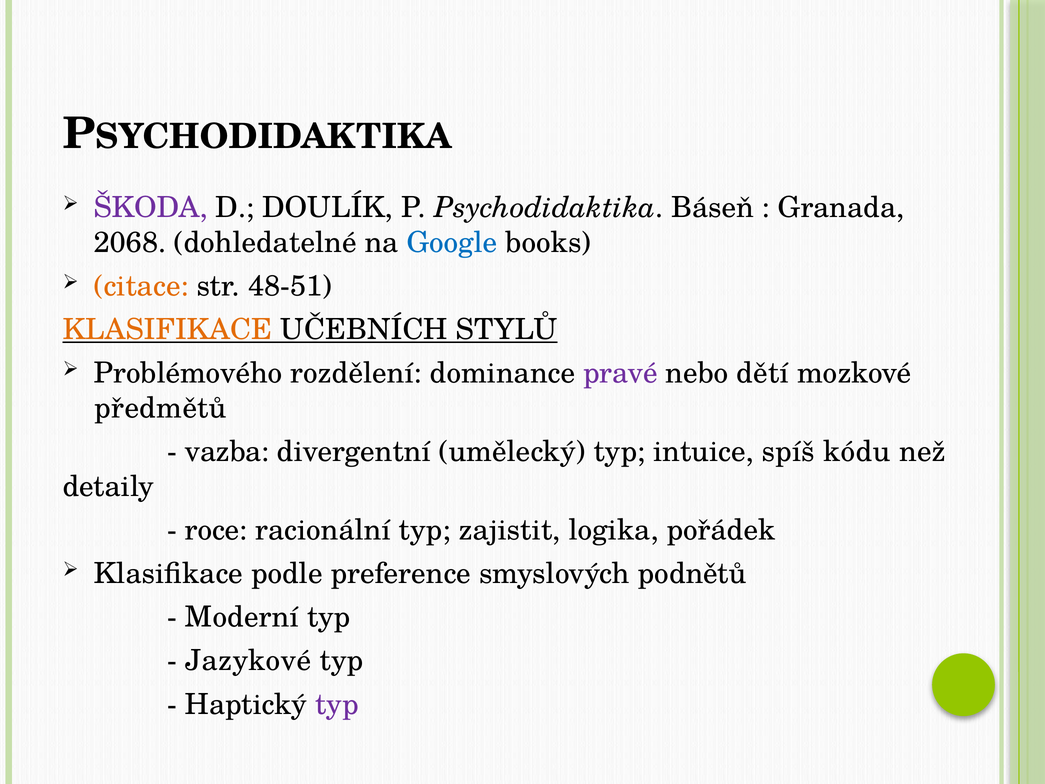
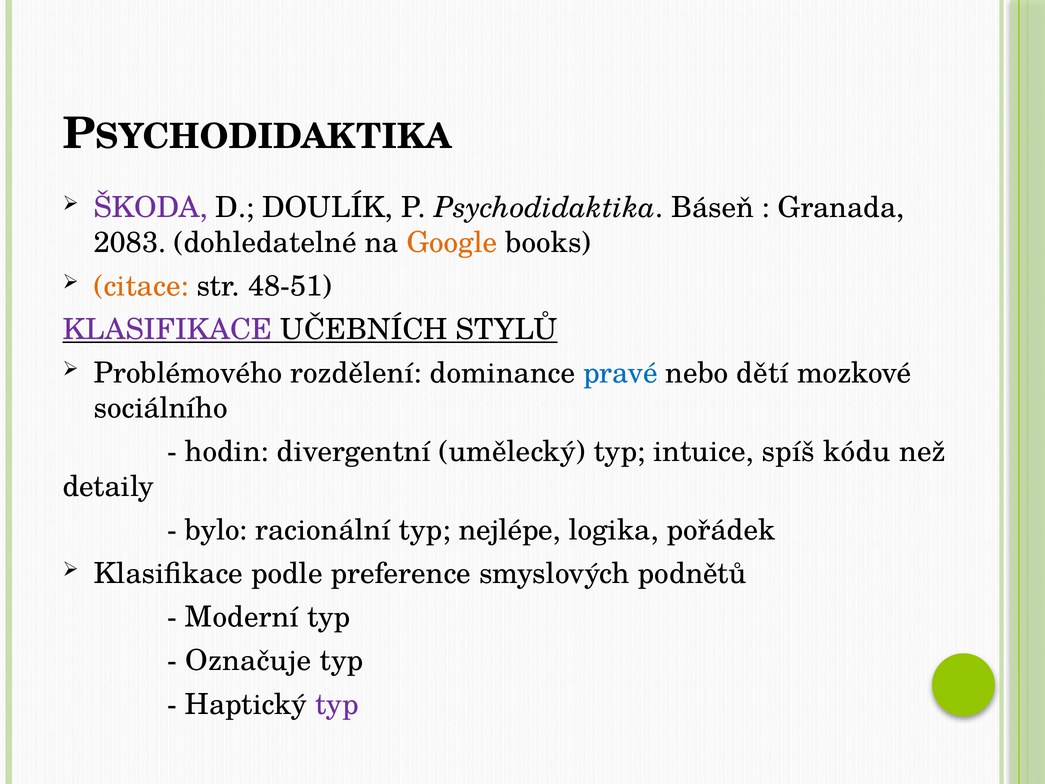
2068: 2068 -> 2083 (130, 242)
Google colour: blue -> orange (452, 242)
KLASIFIKACE colour: orange -> purple (168, 330)
pravé colour: purple -> blue (620, 373)
předmětů: předmětů -> sociálního (161, 408)
vazba: vazba -> hodin (227, 452)
roce: roce -> bylo (216, 530)
zajistit: zajistit -> nejlépe (510, 530)
Jazykové: Jazykové -> Označuje (248, 661)
